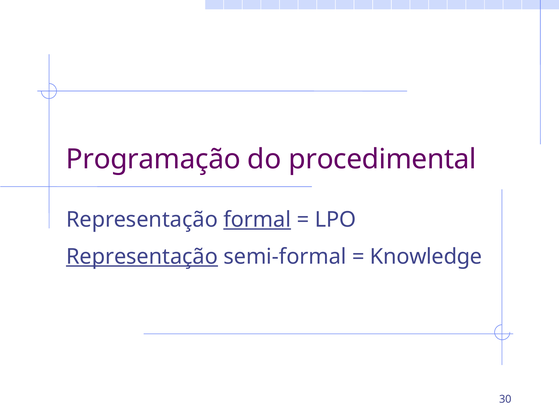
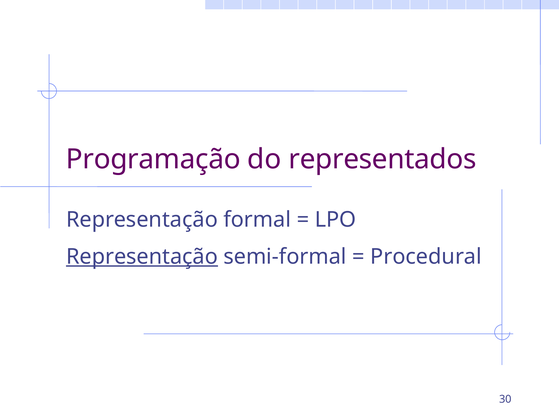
procedimental: procedimental -> representados (383, 159)
formal underline: present -> none (257, 220)
Knowledge: Knowledge -> Procedural (426, 257)
